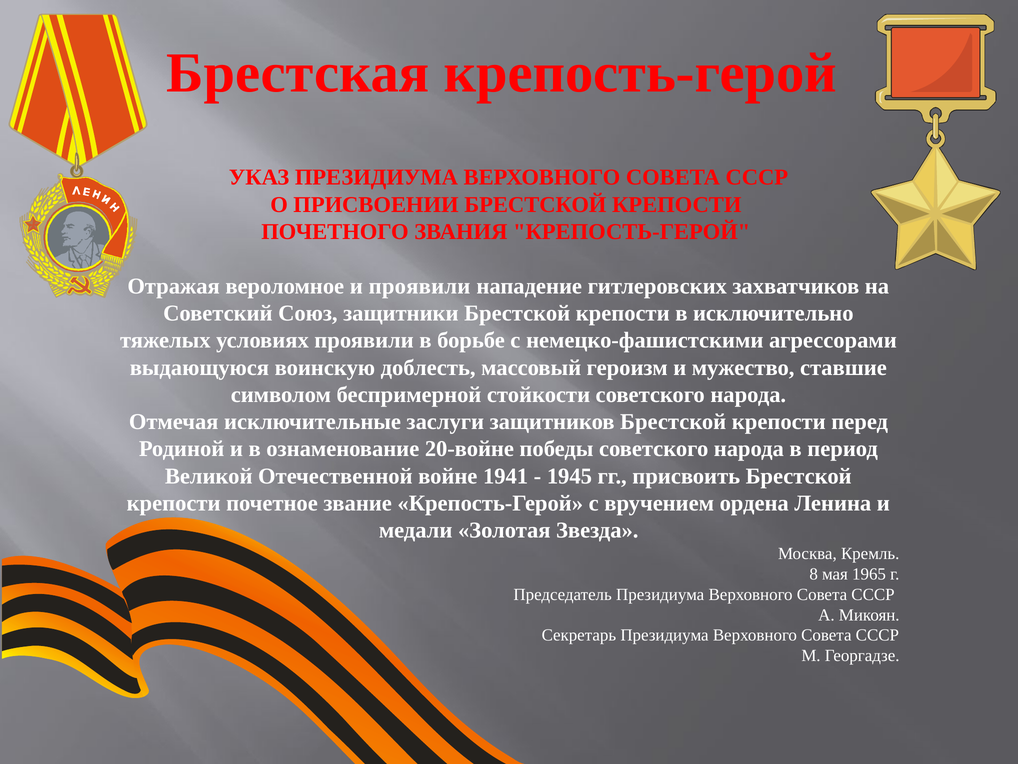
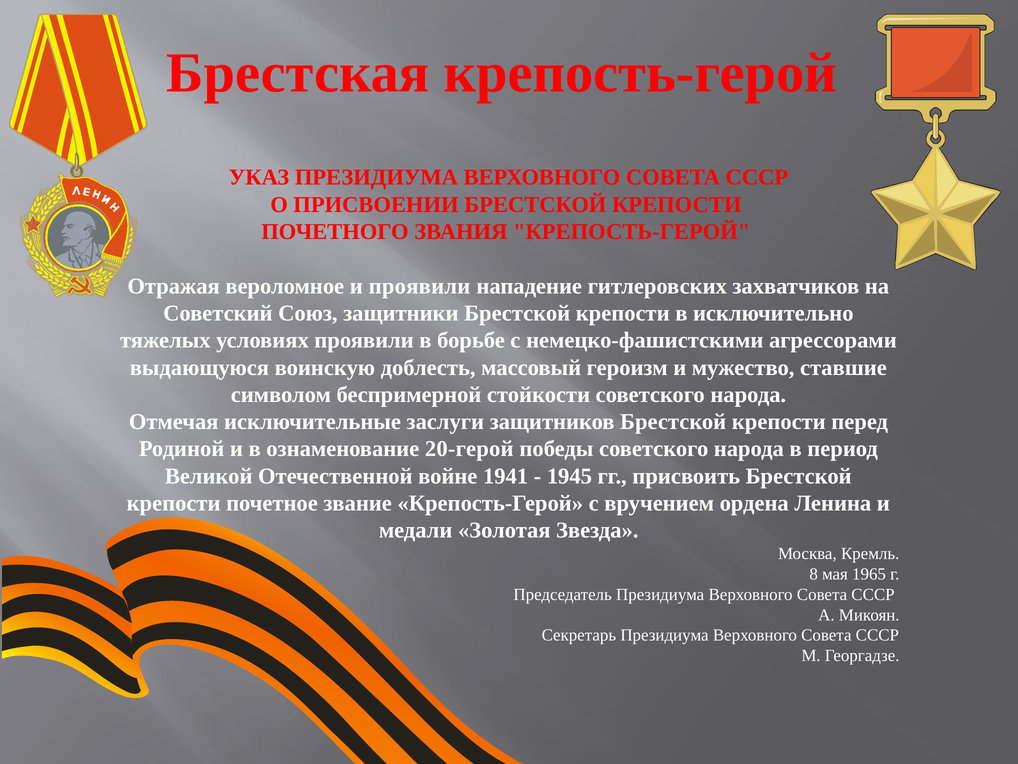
20-войне: 20-войне -> 20-герой (469, 449)
